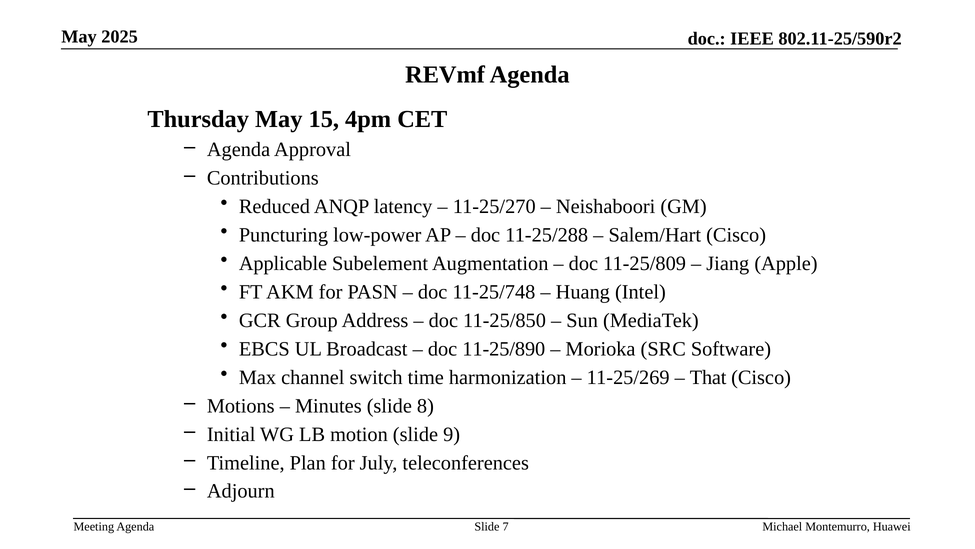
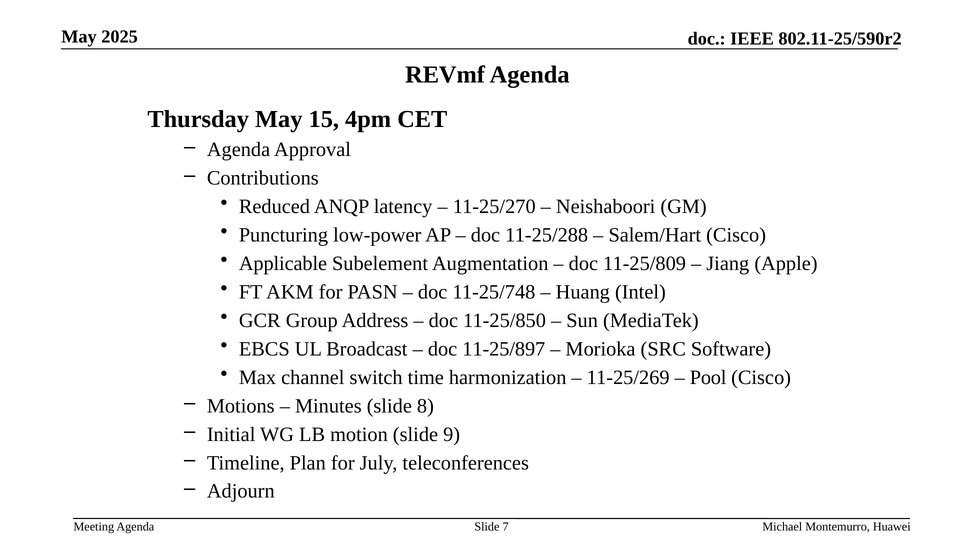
11-25/890: 11-25/890 -> 11-25/897 (504, 349)
That: That -> Pool (708, 377)
